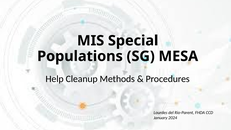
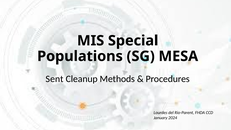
Help: Help -> Sent (55, 79)
